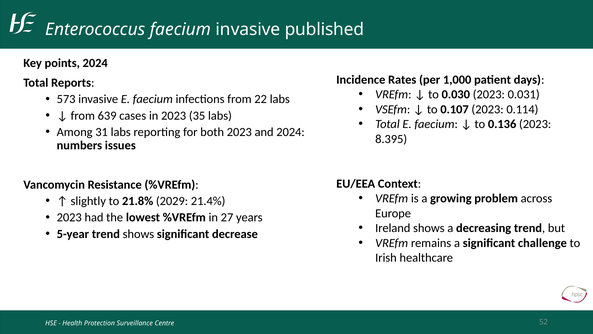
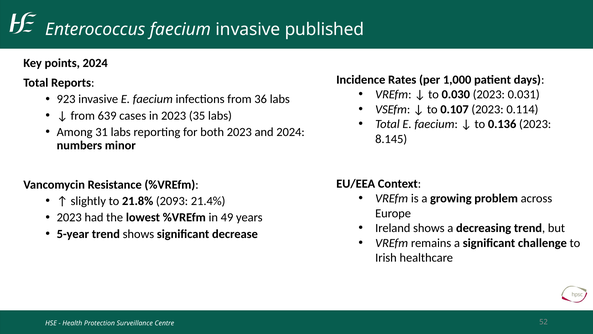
573: 573 -> 923 (66, 99)
22: 22 -> 36 (261, 99)
8.395: 8.395 -> 8.145 (391, 139)
issues: issues -> minor (120, 145)
2029: 2029 -> 2093 (172, 201)
27: 27 -> 49 (227, 217)
